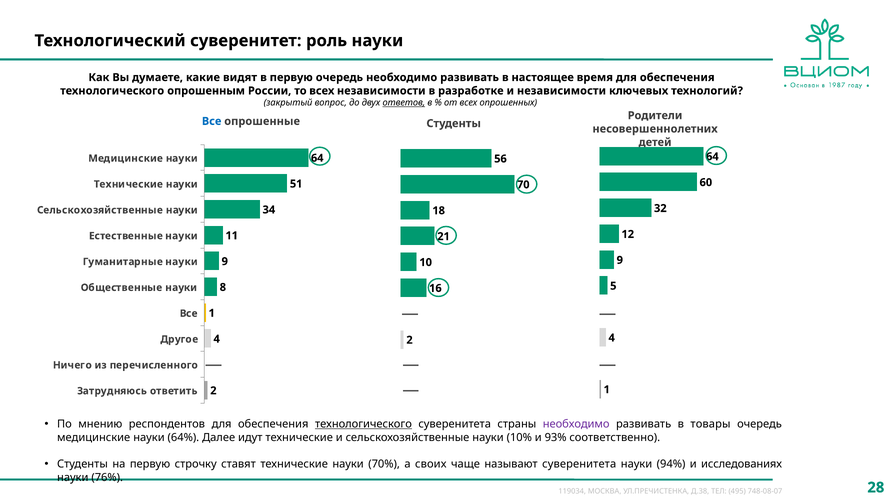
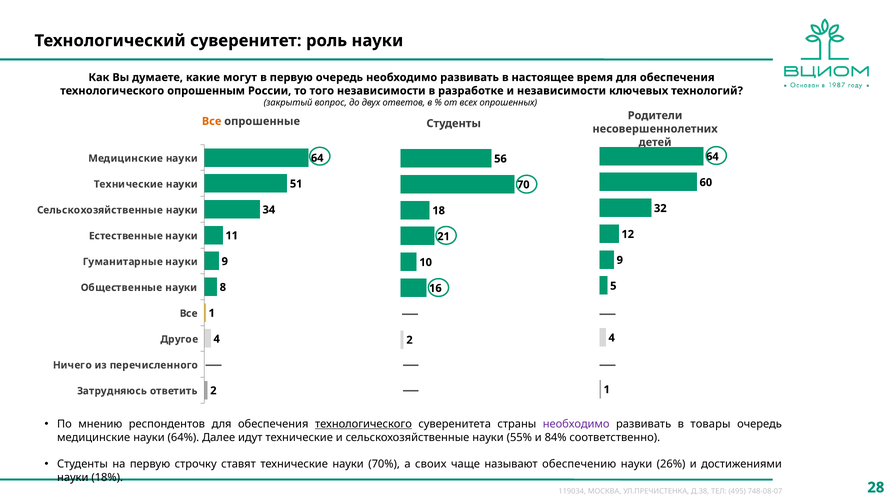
видят: видят -> могут (240, 77)
то всех: всех -> того (322, 91)
ответов underline: present -> none (404, 103)
Все colour: blue -> orange (212, 121)
10%: 10% -> 55% (519, 438)
93%: 93% -> 84% (556, 438)
называют суверенитета: суверенитета -> обеспечению (579, 464)
94%: 94% -> 26% (671, 464)
исследованиях: исследованиях -> достижениями (742, 464)
76%: 76% -> 18% (107, 478)
